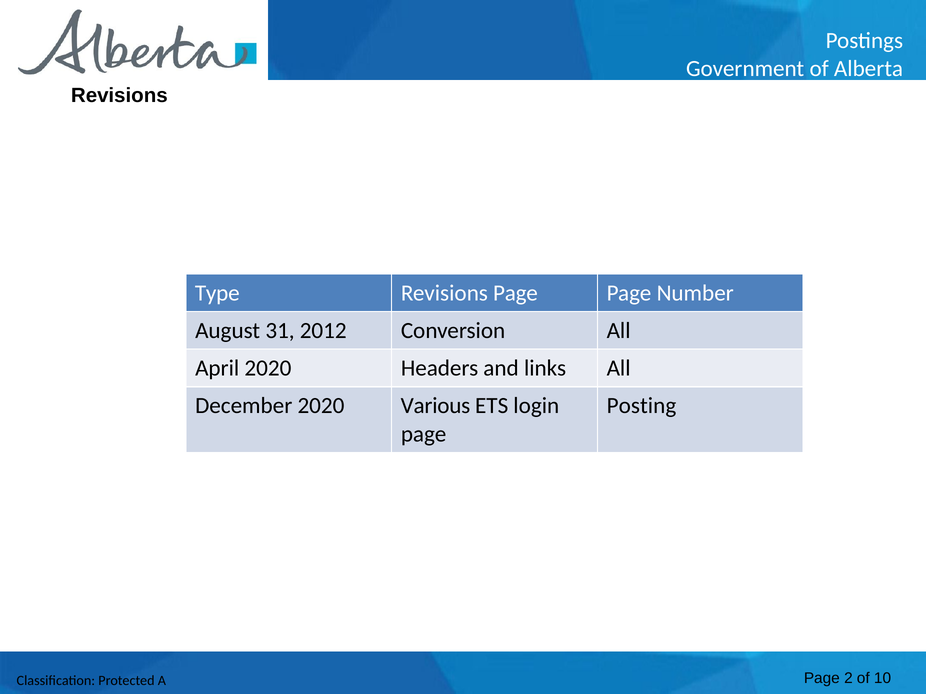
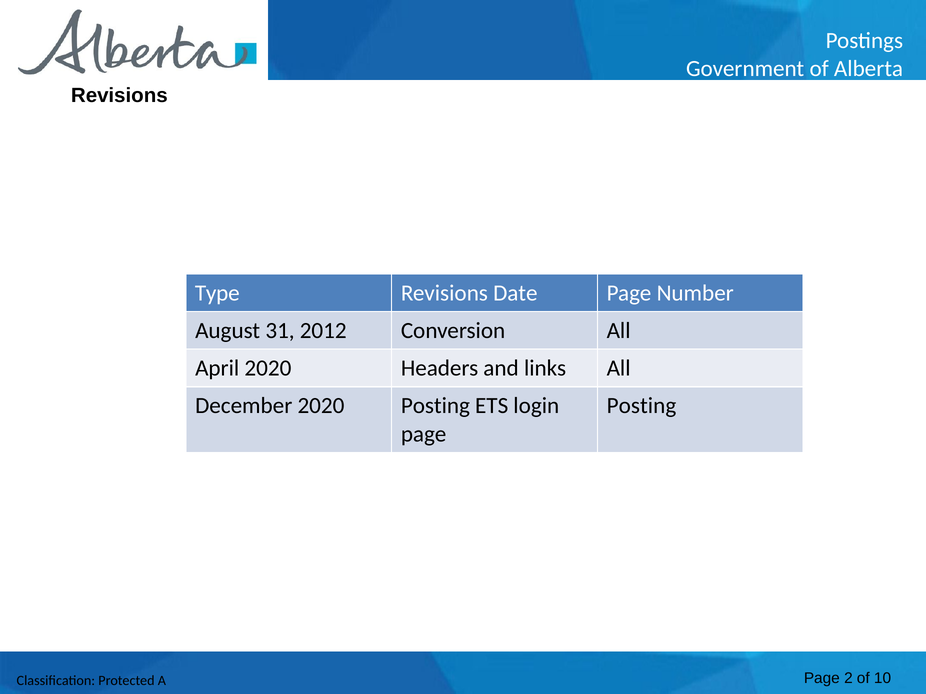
Revisions Page: Page -> Date (515, 293)
2020 Various: Various -> Posting (435, 406)
